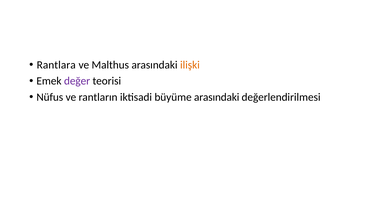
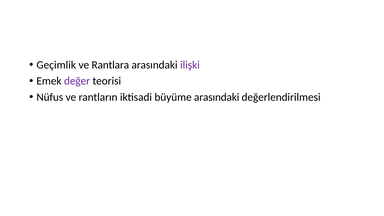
Rantlara: Rantlara -> Geçimlik (56, 65)
Malthus: Malthus -> Rantlara (110, 65)
ilişki colour: orange -> purple (190, 65)
